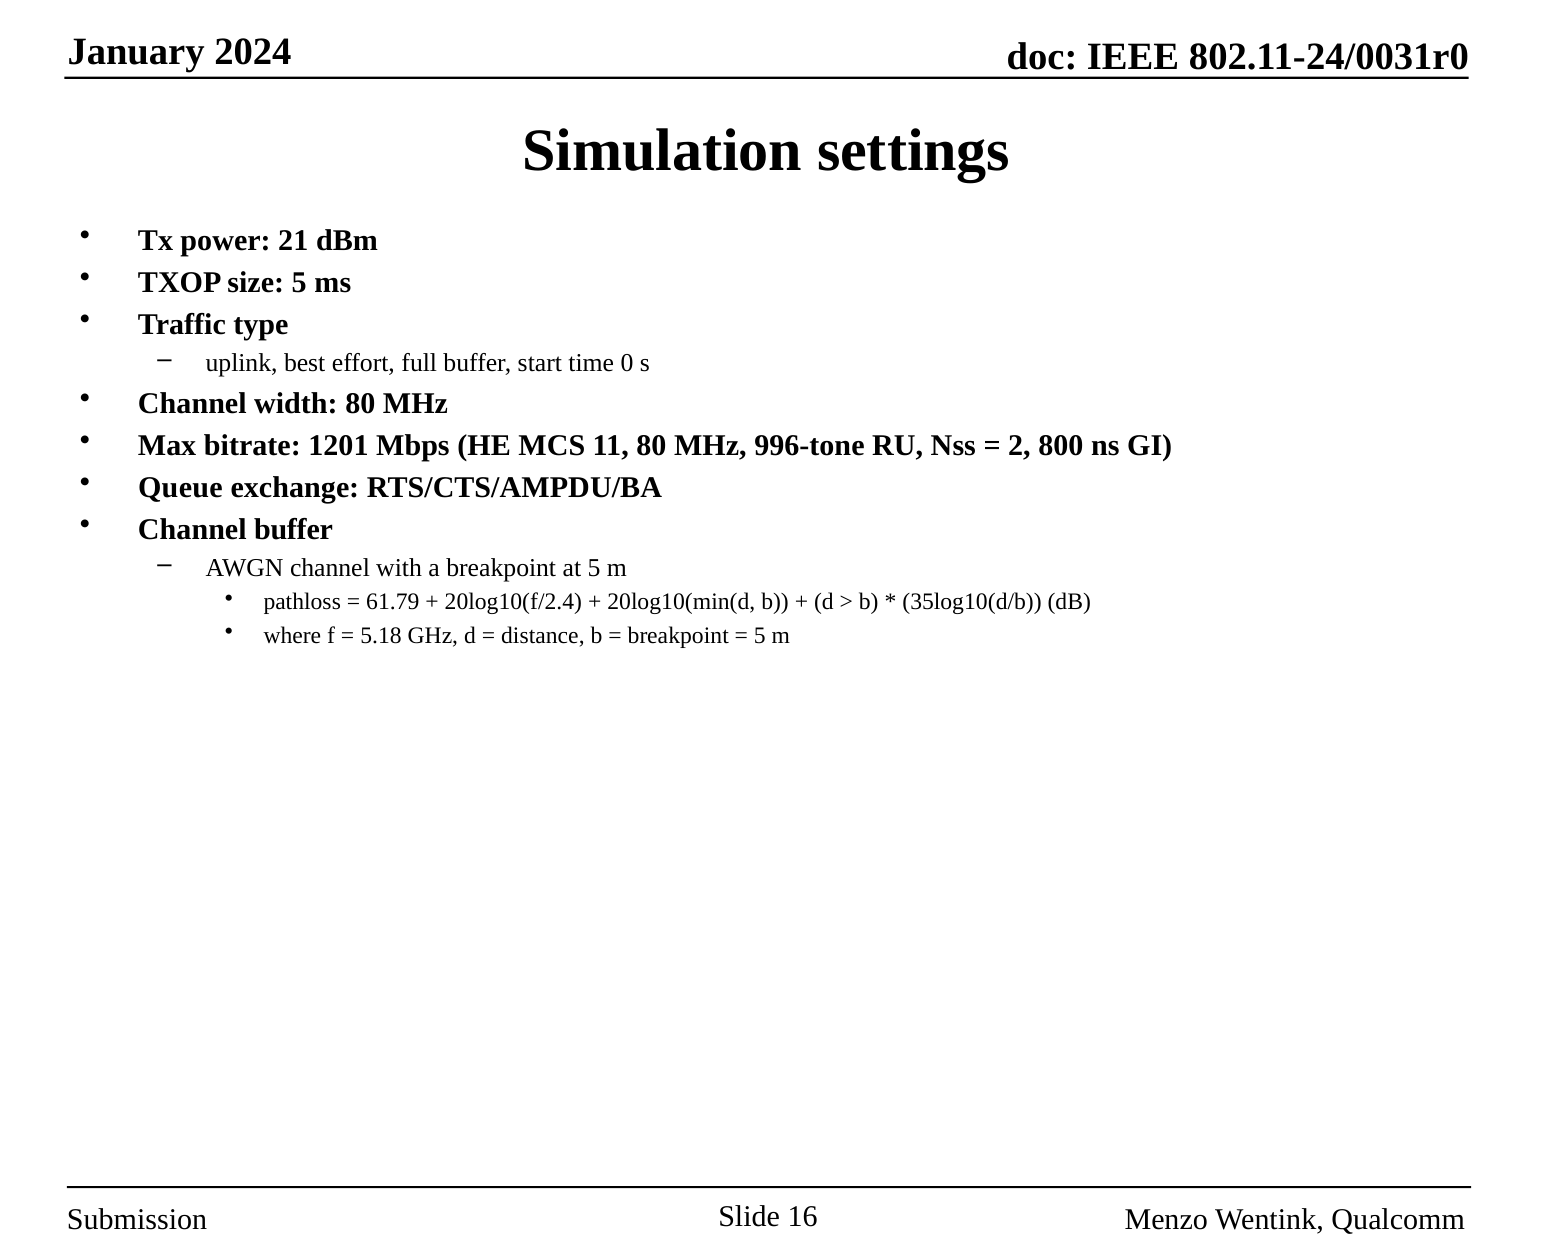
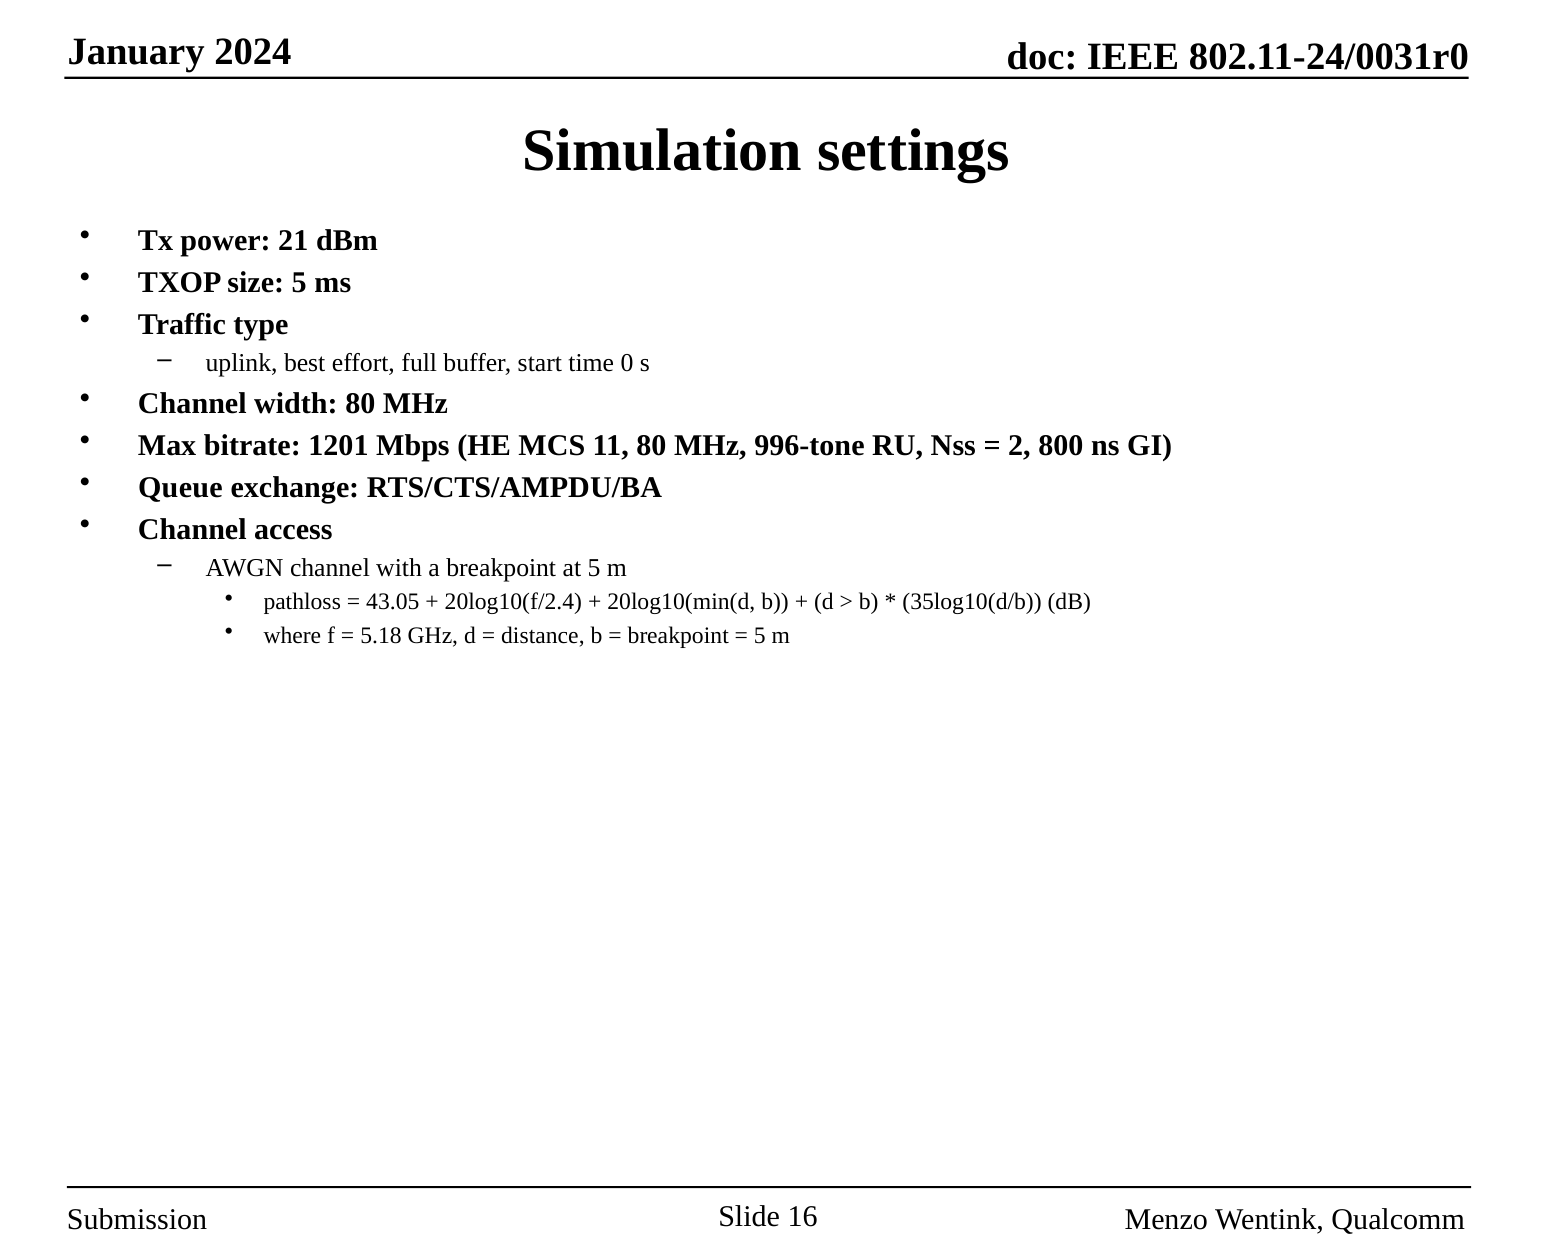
Channel buffer: buffer -> access (293, 529)
61.79: 61.79 -> 43.05 (393, 602)
